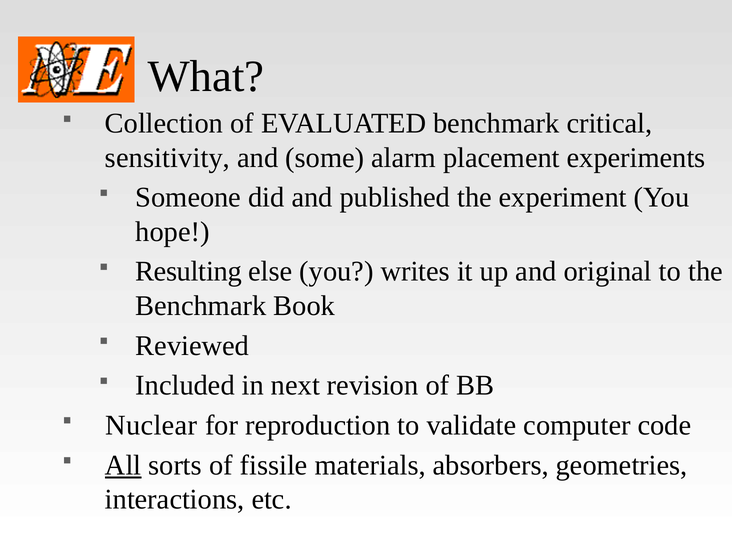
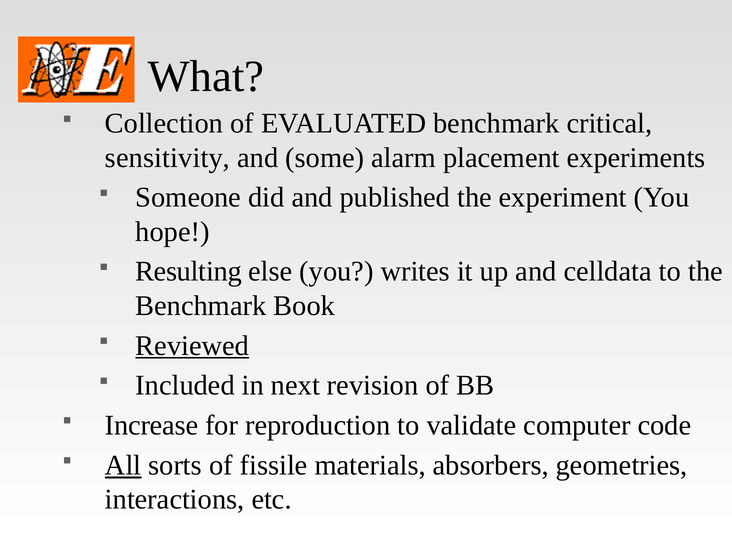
original: original -> celldata (608, 272)
Reviewed underline: none -> present (192, 346)
Nuclear: Nuclear -> Increase (152, 425)
